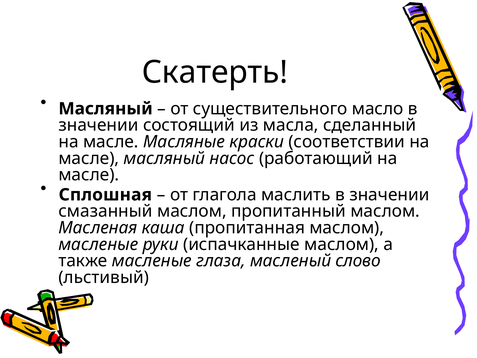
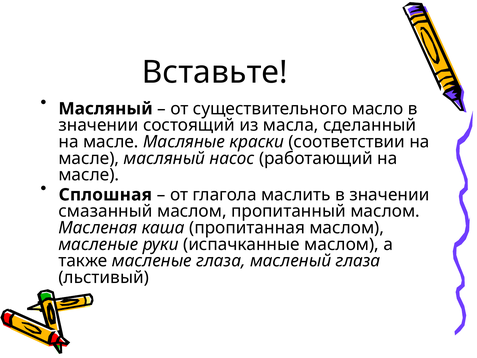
Скатерть: Скатерть -> Вставьте (215, 72)
масленый слово: слово -> глаза (358, 261)
